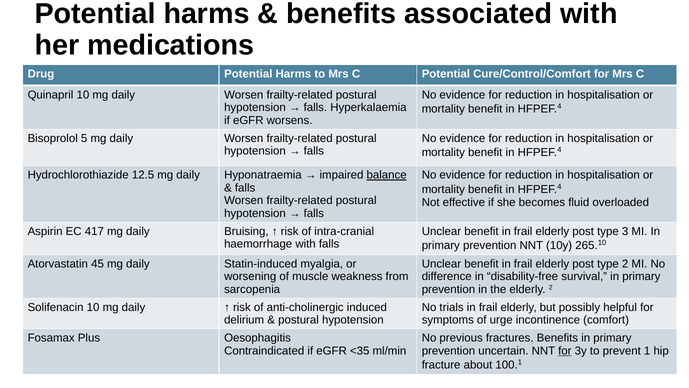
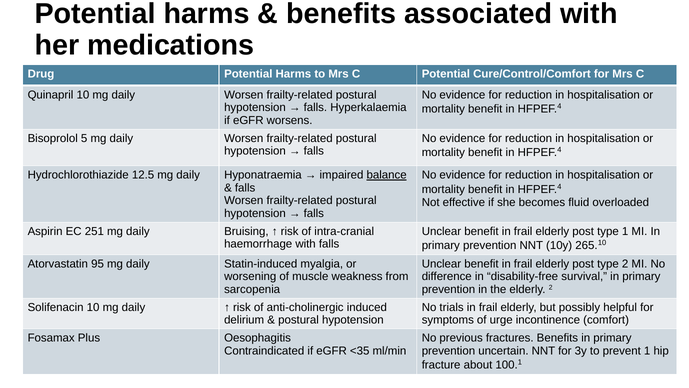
417: 417 -> 251 (94, 231)
type 3: 3 -> 1 (625, 231)
45: 45 -> 95 (98, 263)
for underline: present -> none (565, 350)
